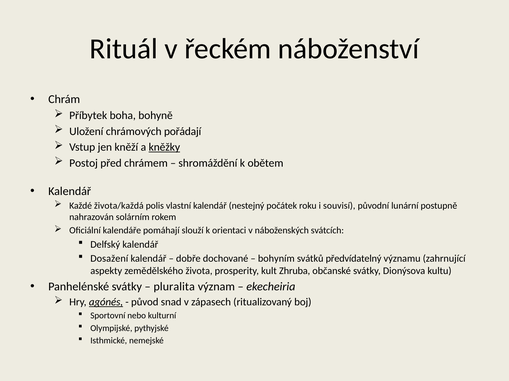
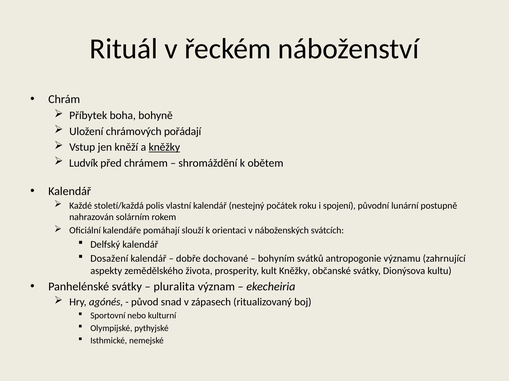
Postoj: Postoj -> Ludvík (84, 163)
života/každá: života/každá -> století/každá (119, 206)
souvisí: souvisí -> spojení (339, 206)
předvídatelný: předvídatelný -> antropogonie (354, 259)
kult Zhruba: Zhruba -> Kněžky (295, 271)
agónés underline: present -> none (106, 303)
